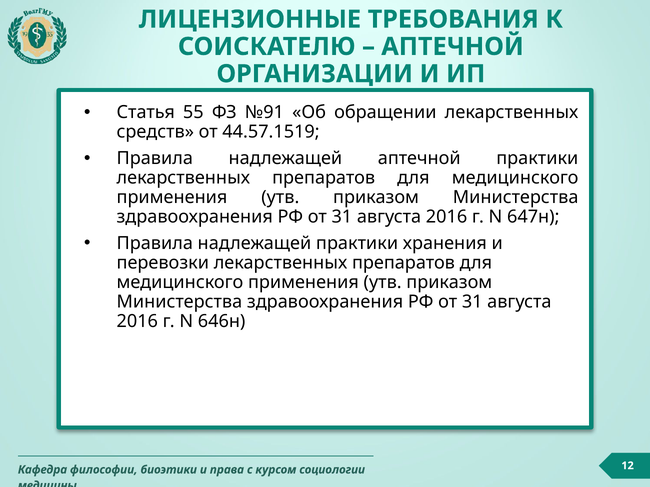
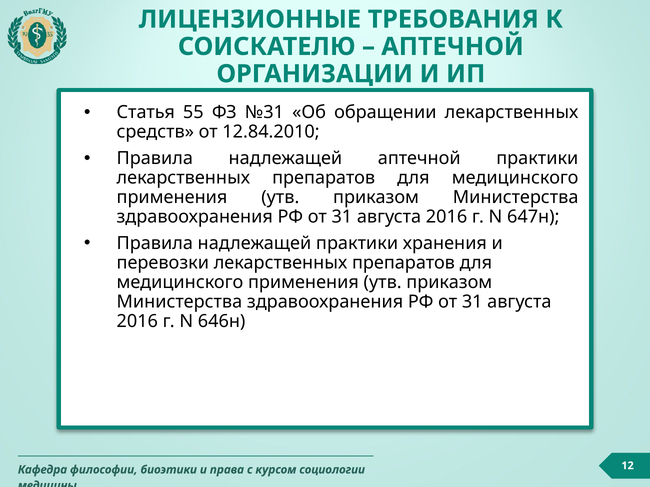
№91: №91 -> №31 (264, 113)
44.57.1519: 44.57.1519 -> 12.84.2010 (271, 132)
